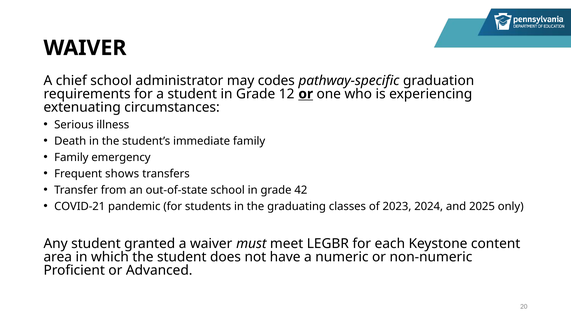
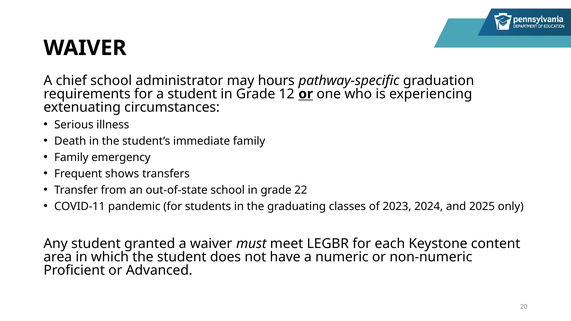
codes: codes -> hours (276, 81)
42: 42 -> 22 (301, 190)
COVID-21: COVID-21 -> COVID-11 (80, 206)
